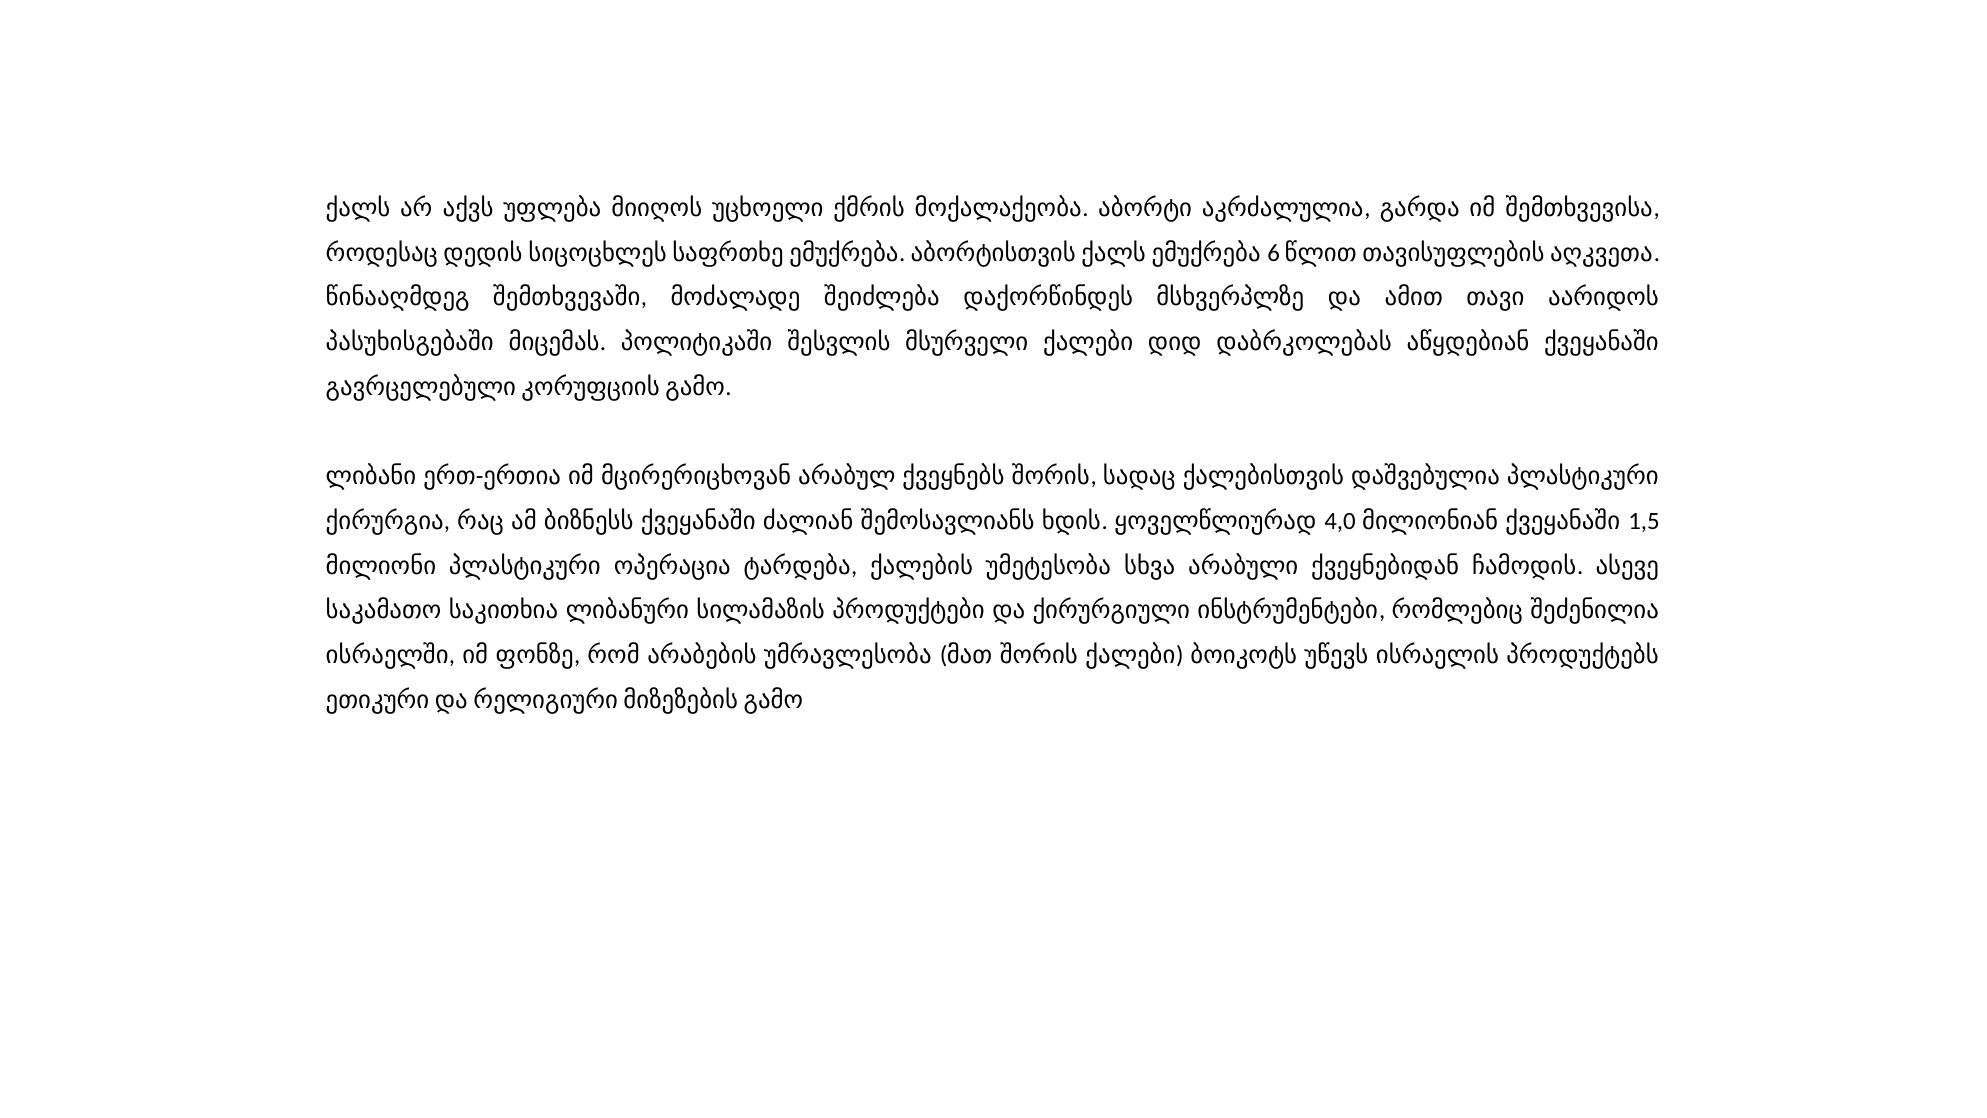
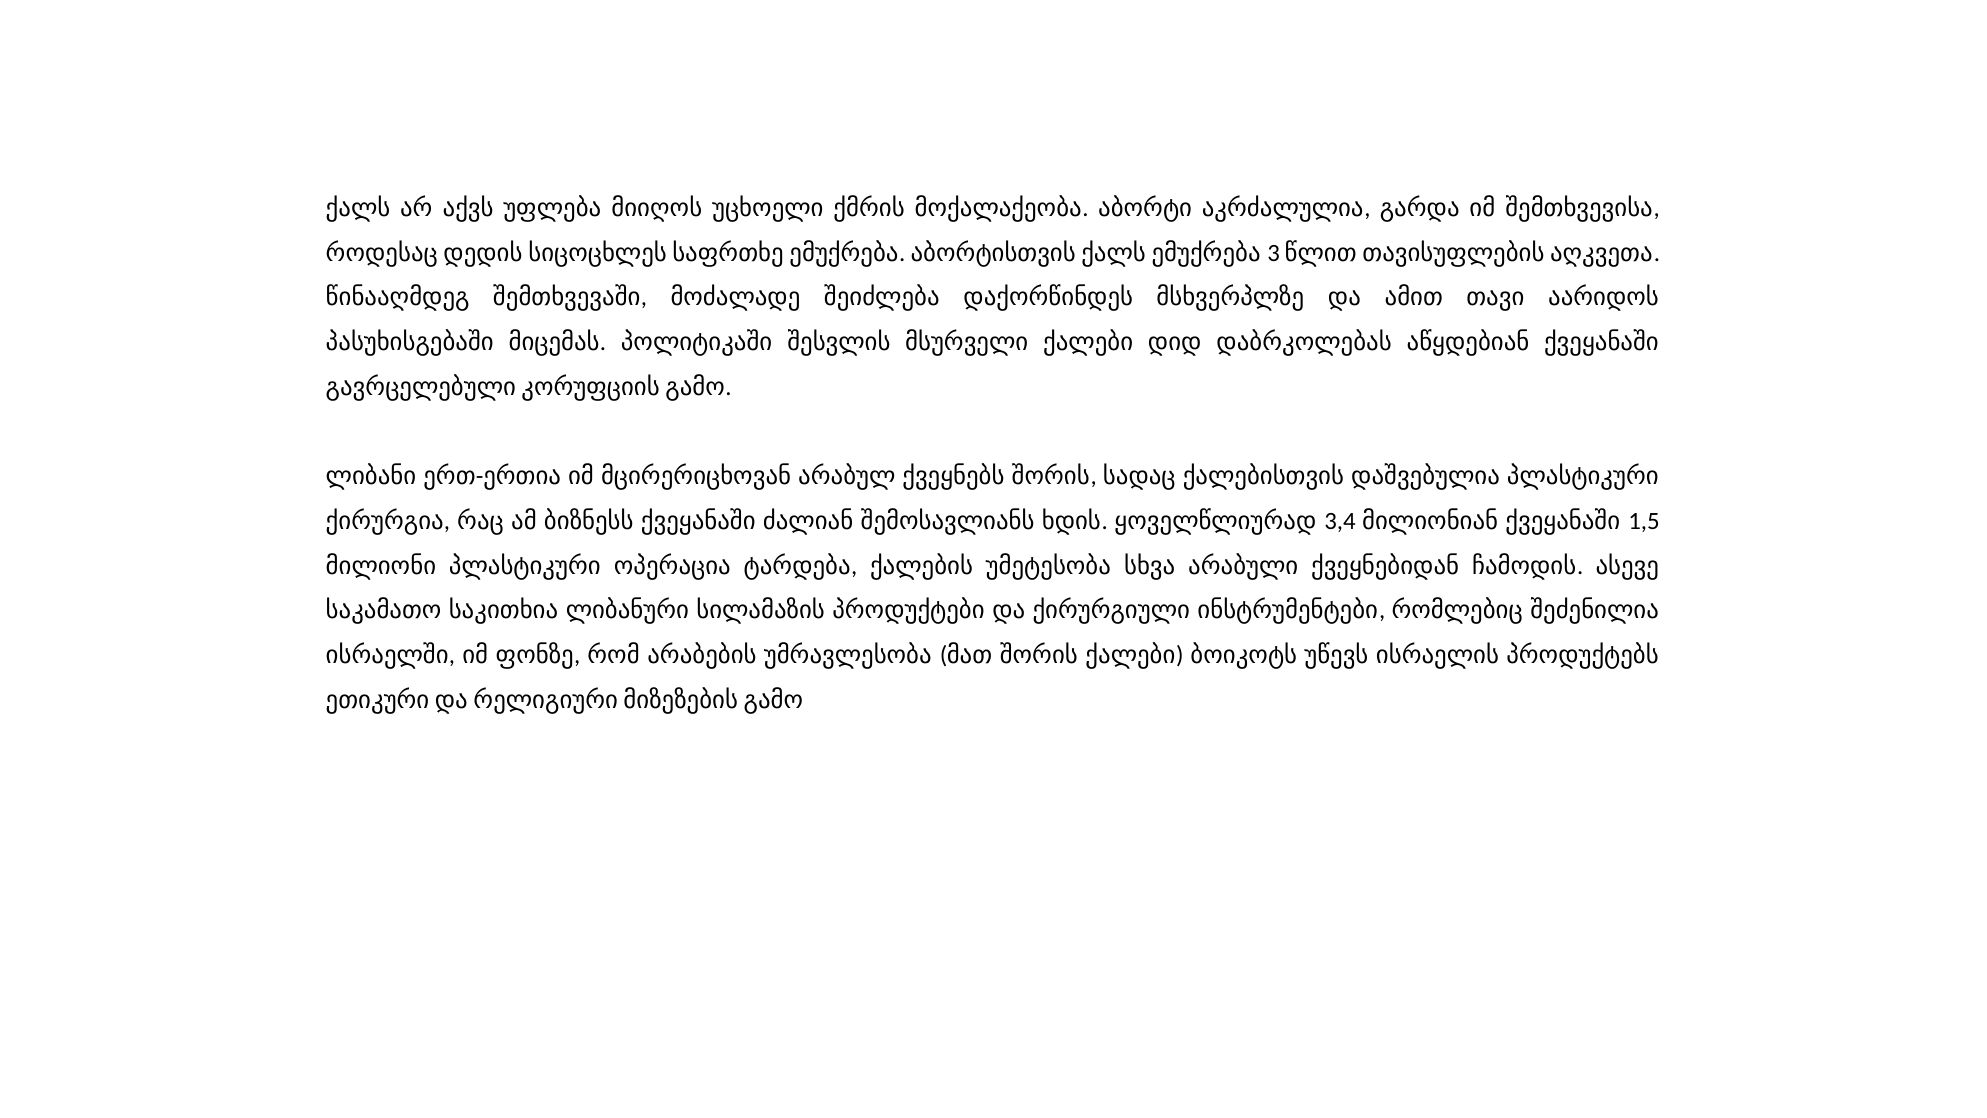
6: 6 -> 3 (1274, 253)
4,0: 4,0 -> 3,4 (1340, 521)
